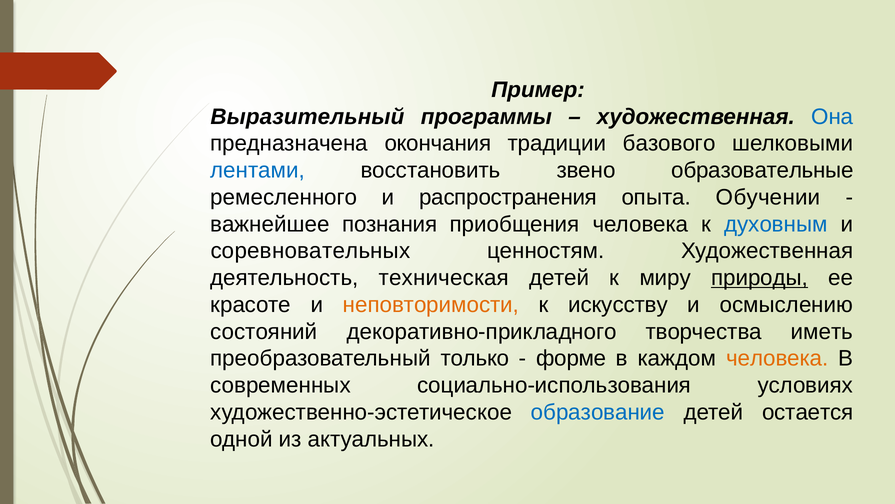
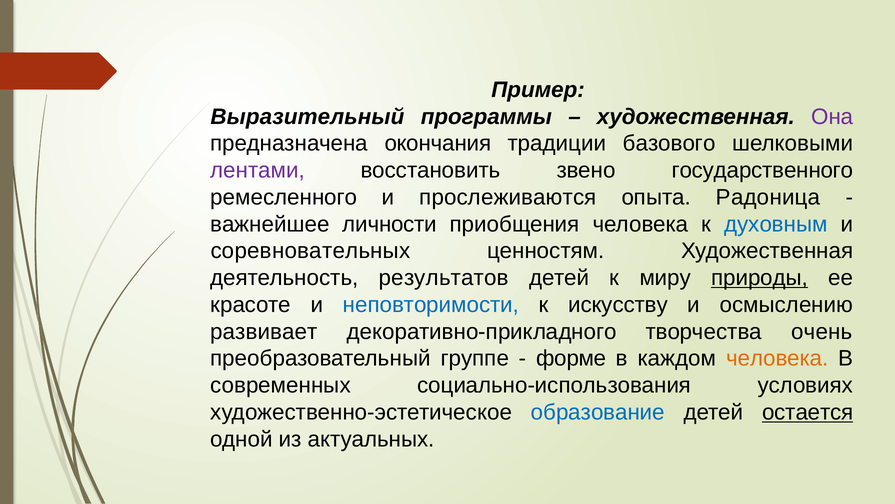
Она colour: blue -> purple (832, 117)
лентами colour: blue -> purple (258, 170)
образовательные: образовательные -> государственного (763, 170)
распространения: распространения -> прослеживаются (508, 197)
Обучении: Обучении -> Радоница (768, 197)
познания: познания -> личности (390, 224)
техническая: техническая -> результатов (444, 278)
неповторимости colour: orange -> blue (431, 304)
состояний: состояний -> развивает (264, 331)
иметь: иметь -> очень (822, 331)
только: только -> группе (475, 358)
остается underline: none -> present (808, 412)
